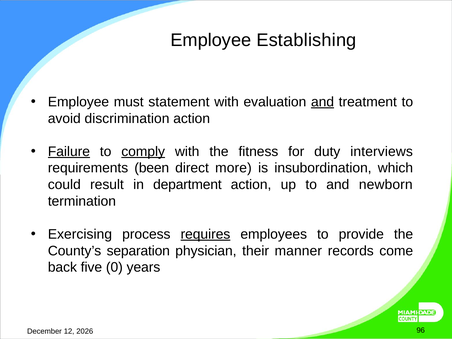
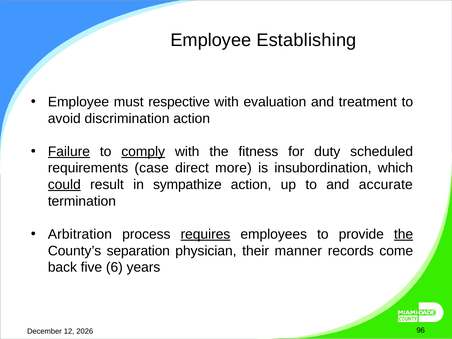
statement: statement -> respective (179, 102)
and underline: present -> none (323, 102)
interviews: interviews -> scheduled (382, 152)
been: been -> case (152, 168)
could underline: none -> present (64, 185)
department: department -> sympathize (187, 185)
newborn: newborn -> accurate (386, 185)
Exercising: Exercising -> Arbitration (80, 234)
the underline: none -> present (404, 234)
0: 0 -> 6 (114, 267)
